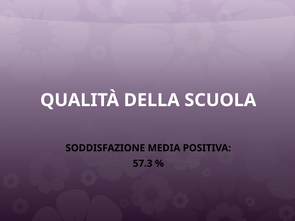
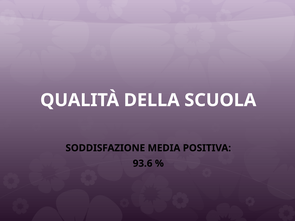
57.3: 57.3 -> 93.6 (143, 164)
